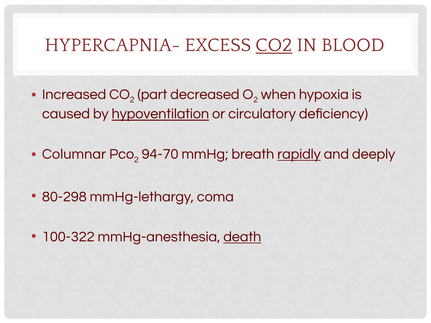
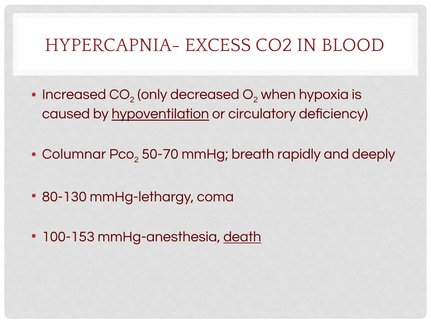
CO2 underline: present -> none (274, 45)
part: part -> only (152, 94)
94-70: 94-70 -> 50-70 (160, 154)
rapidly underline: present -> none (299, 154)
80-298: 80-298 -> 80-130 (64, 197)
100-322: 100-322 -> 100-153 (68, 237)
